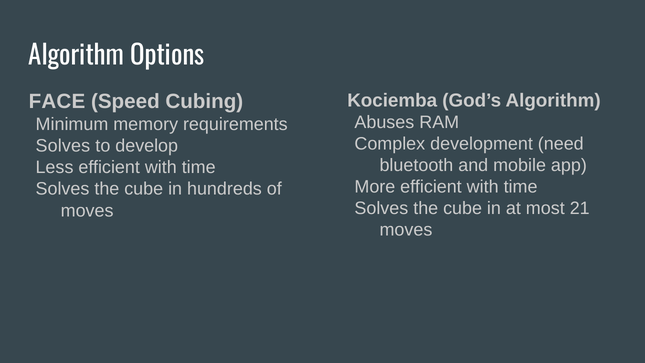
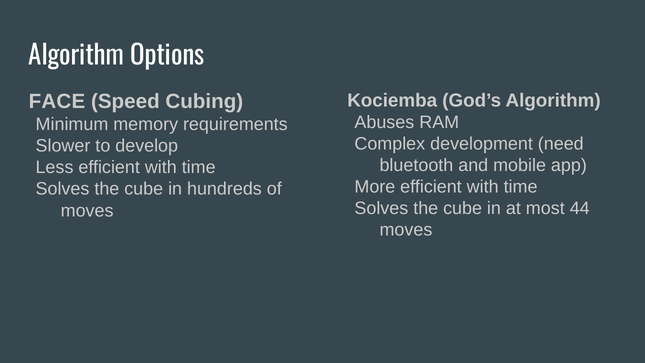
Solves: Solves -> Slower (63, 146)
21: 21 -> 44 (580, 208)
